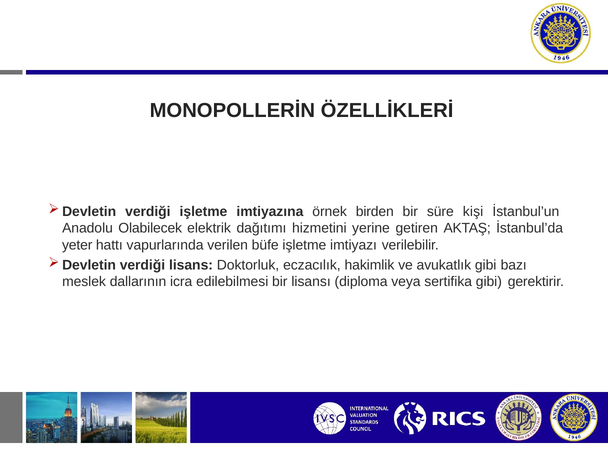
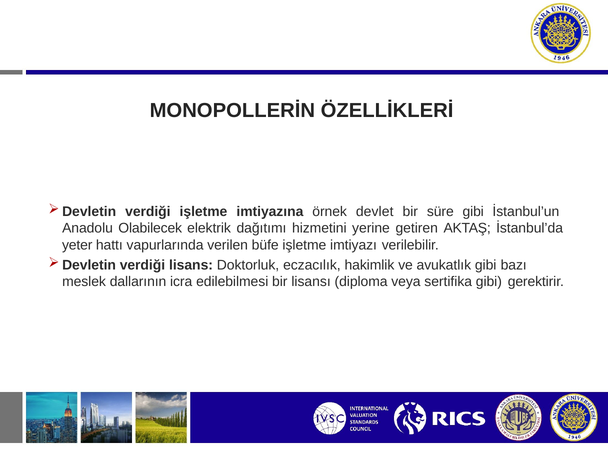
birden: birden -> devlet (375, 212)
süre kişi: kişi -> gibi (473, 212)
